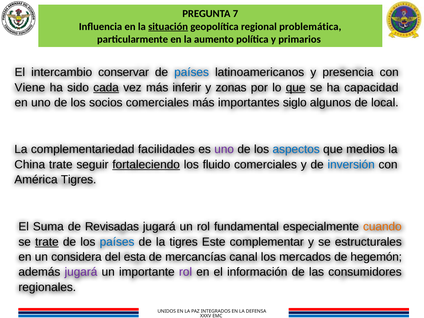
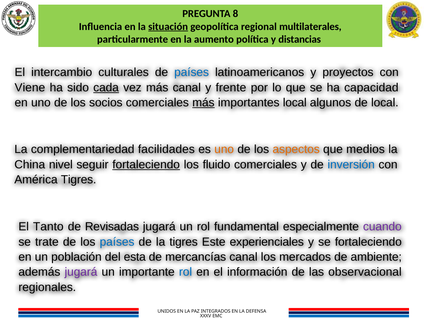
7: 7 -> 8 (236, 14)
problemática: problemática -> multilaterales (310, 27)
primarios: primarios -> distancias (300, 39)
conservar: conservar -> culturales (124, 72)
presencia: presencia -> proyectos (348, 72)
más inferir: inferir -> canal (187, 88)
zonas: zonas -> frente (231, 88)
que underline: present -> none (296, 88)
más underline: none -> present (203, 103)
importantes siglo: siglo -> local (295, 103)
uno colour: purple -> orange (224, 149)
aspectos colour: blue -> orange (296, 149)
China trate: trate -> nivel (61, 164)
Suma: Suma -> Tanto (48, 227)
cuando colour: orange -> purple (382, 227)
trate underline: present -> none (47, 242)
complementar: complementar -> experienciales (267, 242)
se estructurales: estructurales -> fortaleciendo (368, 242)
considera: considera -> población (76, 257)
hegemón: hegemón -> ambiente (376, 257)
rol colour: purple -> blue (186, 272)
consumidores: consumidores -> observacional (365, 272)
